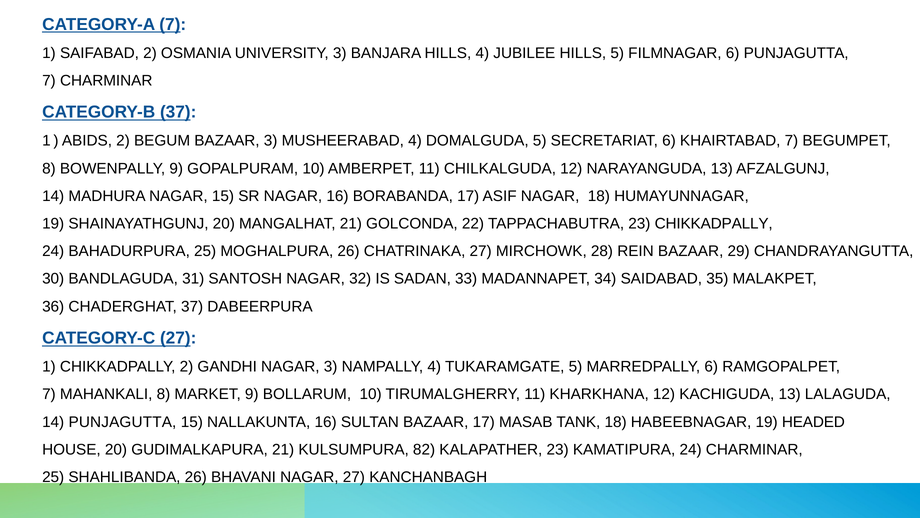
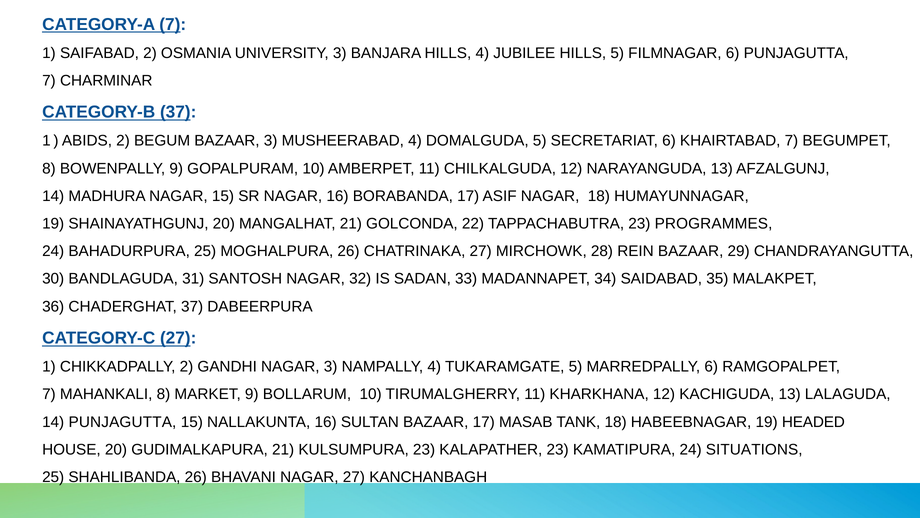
23 CHIKKADPALLY: CHIKKADPALLY -> PROGRAMMES (714, 223)
KULSUMPURA 82: 82 -> 23 (424, 449)
24 CHARMINAR: CHARMINAR -> SITUATIONS (754, 449)
